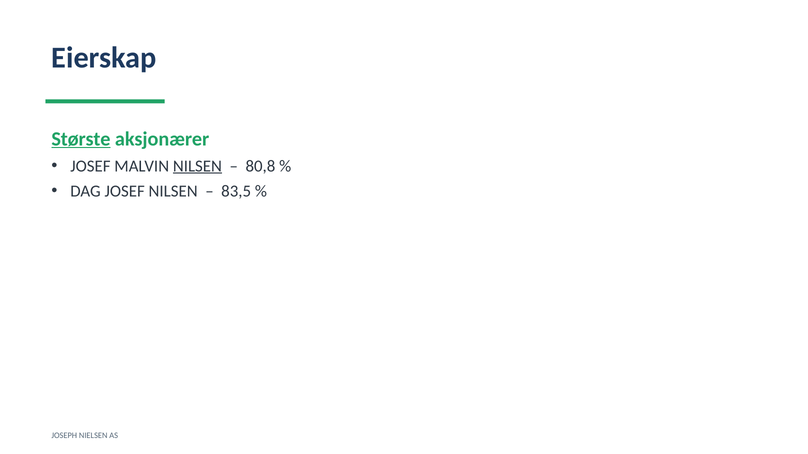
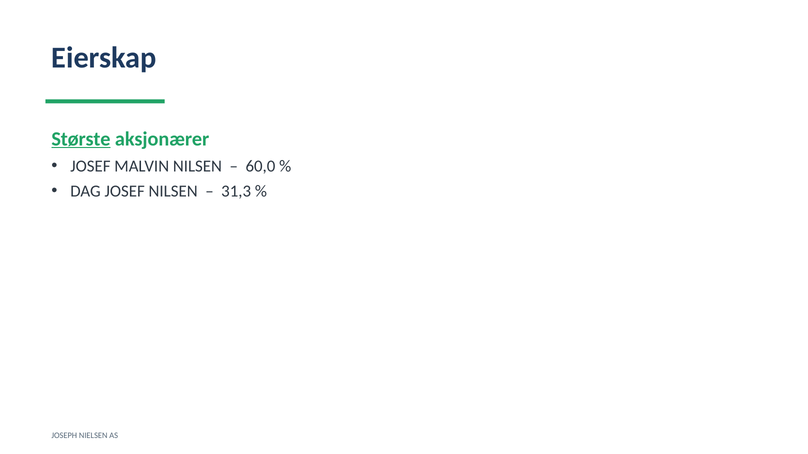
NILSEN underline: present -> none (197, 166)
80,8: 80,8 -> 60,0 (260, 166)
83,5: 83,5 -> 31,3 (236, 191)
